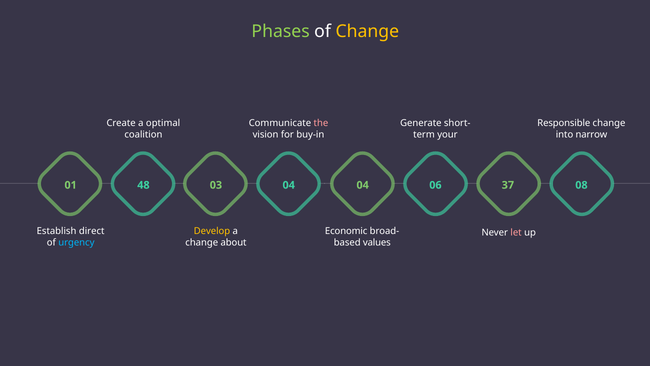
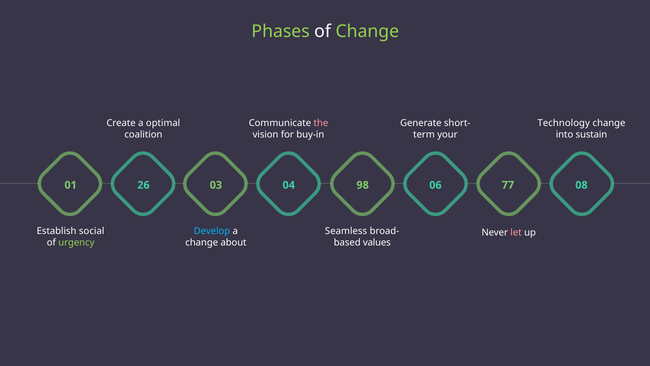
Change colour: yellow -> light green (367, 31)
Responsible: Responsible -> Technology (564, 123)
narrow: narrow -> sustain (591, 134)
48: 48 -> 26 (143, 185)
04 04: 04 -> 98 (363, 185)
37: 37 -> 77 (508, 185)
direct: direct -> social (92, 231)
Develop colour: yellow -> light blue (212, 231)
Economic: Economic -> Seamless (346, 231)
urgency colour: light blue -> light green (76, 242)
